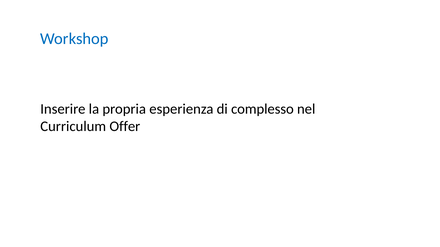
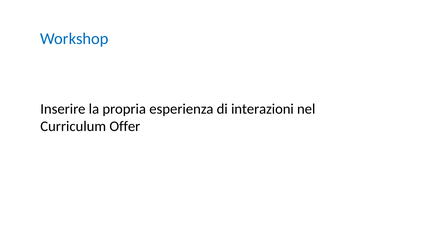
complesso: complesso -> interazioni (262, 109)
